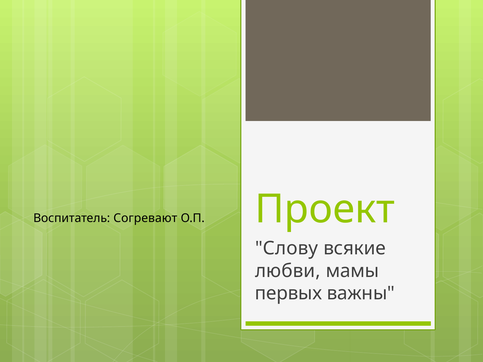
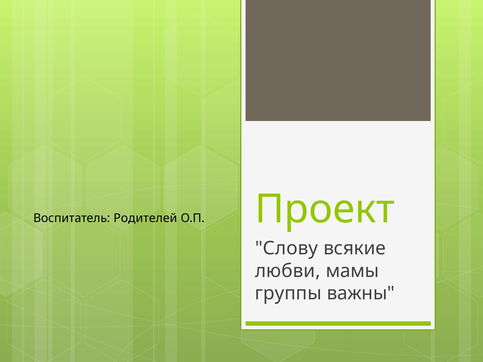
Согревают: Согревают -> Родителей (145, 218)
первых: первых -> группы (288, 294)
